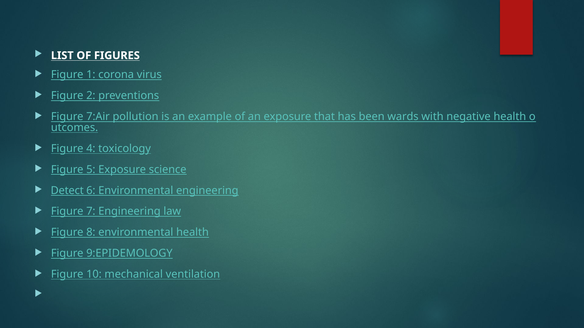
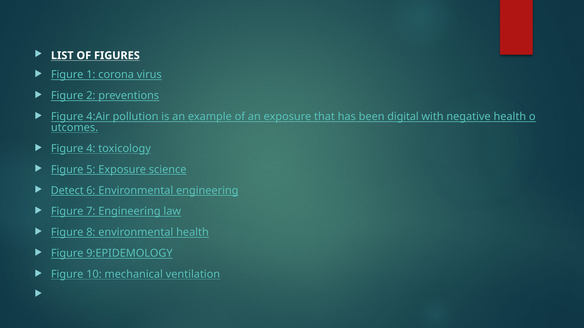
7:Air: 7:Air -> 4:Air (98, 117)
wards: wards -> digital (403, 117)
